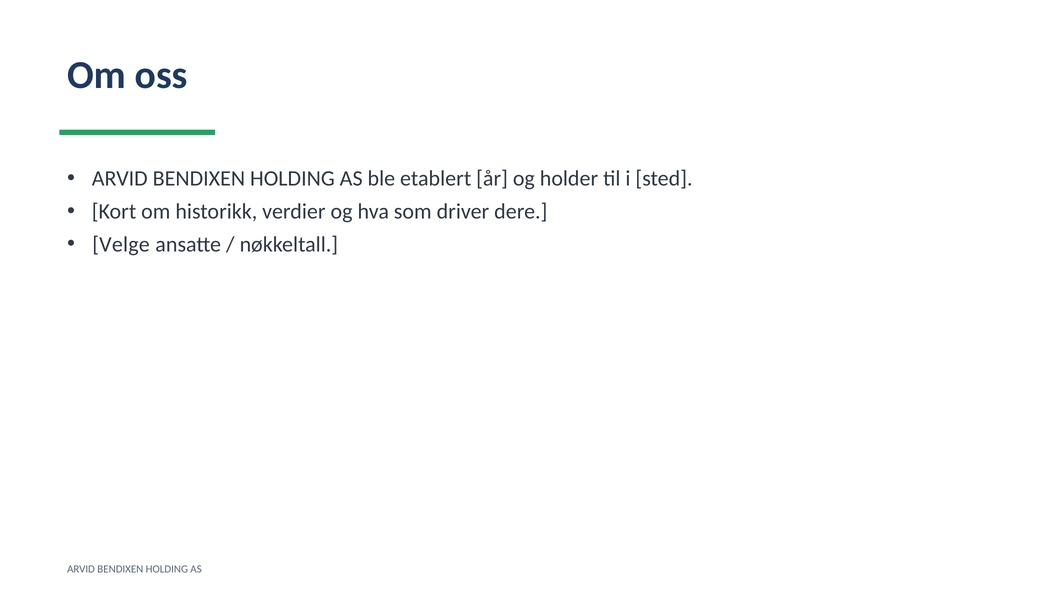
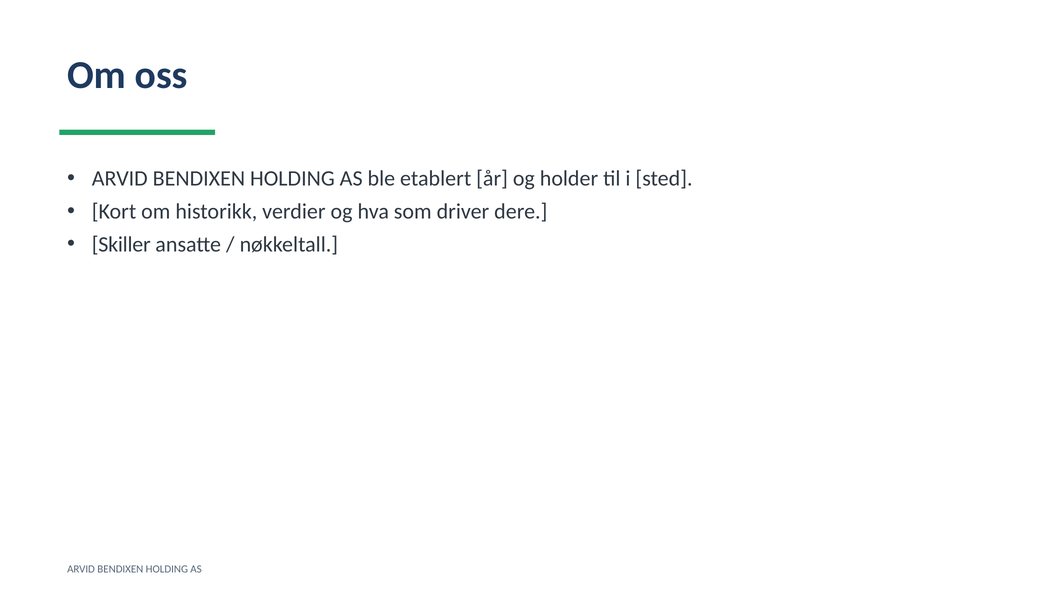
Velge: Velge -> Skiller (121, 245)
